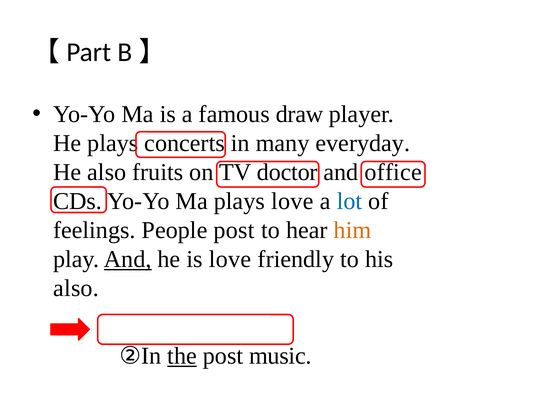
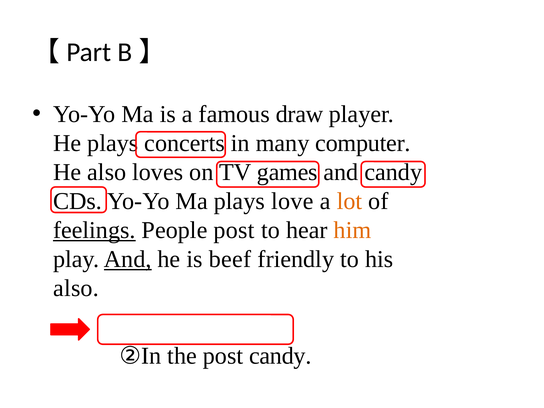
everyday: everyday -> computer (363, 143)
fruits: fruits -> loves (158, 172)
doctor: doctor -> games (287, 172)
and office: office -> candy (393, 172)
lot colour: blue -> orange (349, 201)
feelings underline: none -> present (94, 230)
is love: love -> beef (230, 259)
the underline: present -> none (182, 356)
post music: music -> candy (280, 356)
